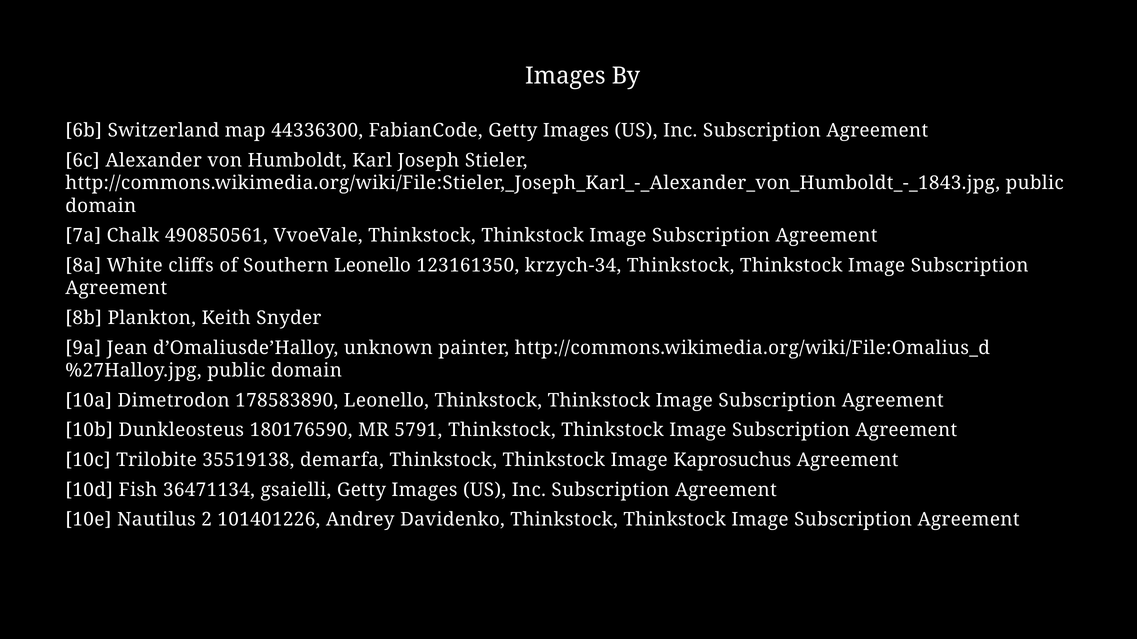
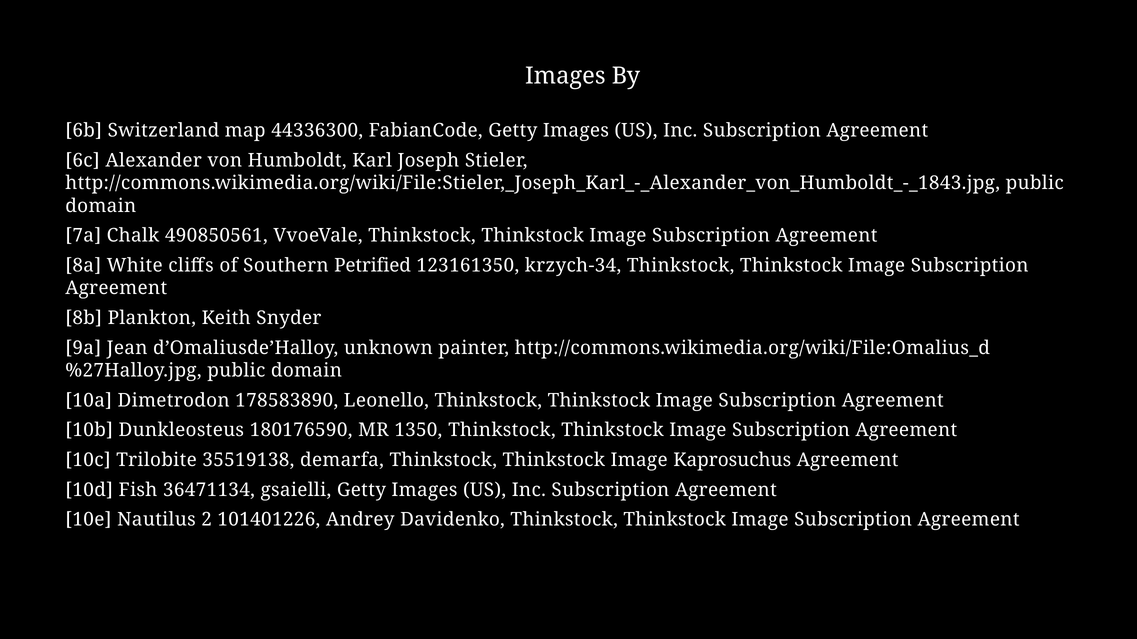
Southern Leonello: Leonello -> Petrified (373, 266)
5791: 5791 -> 1350 (418, 430)
